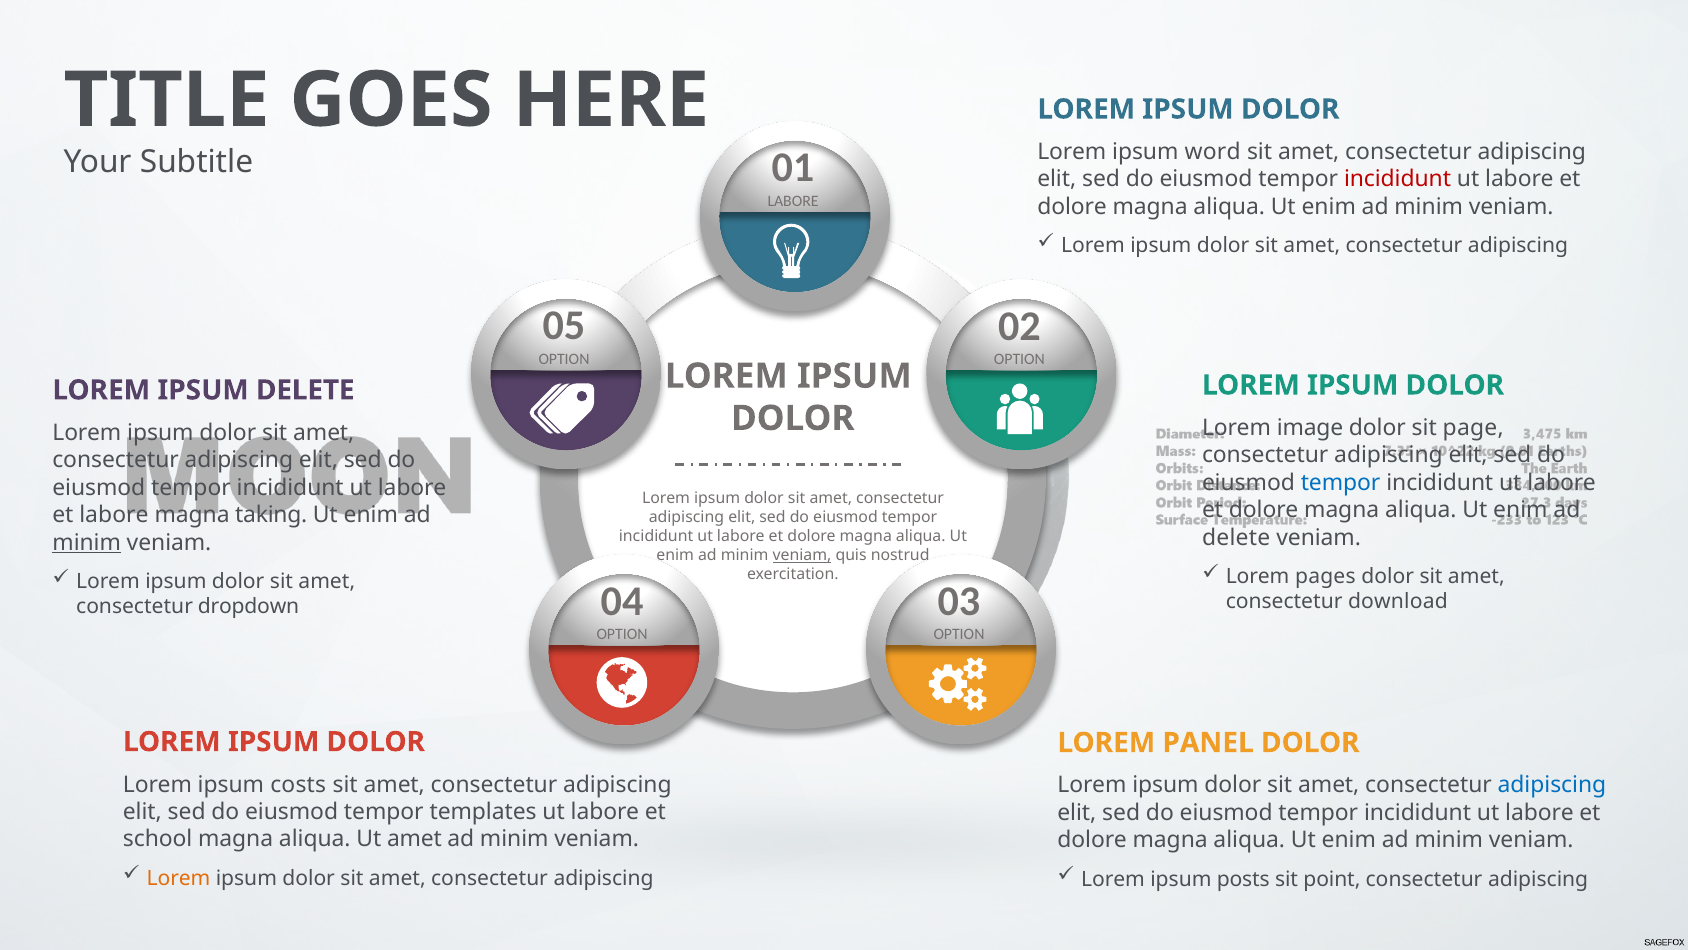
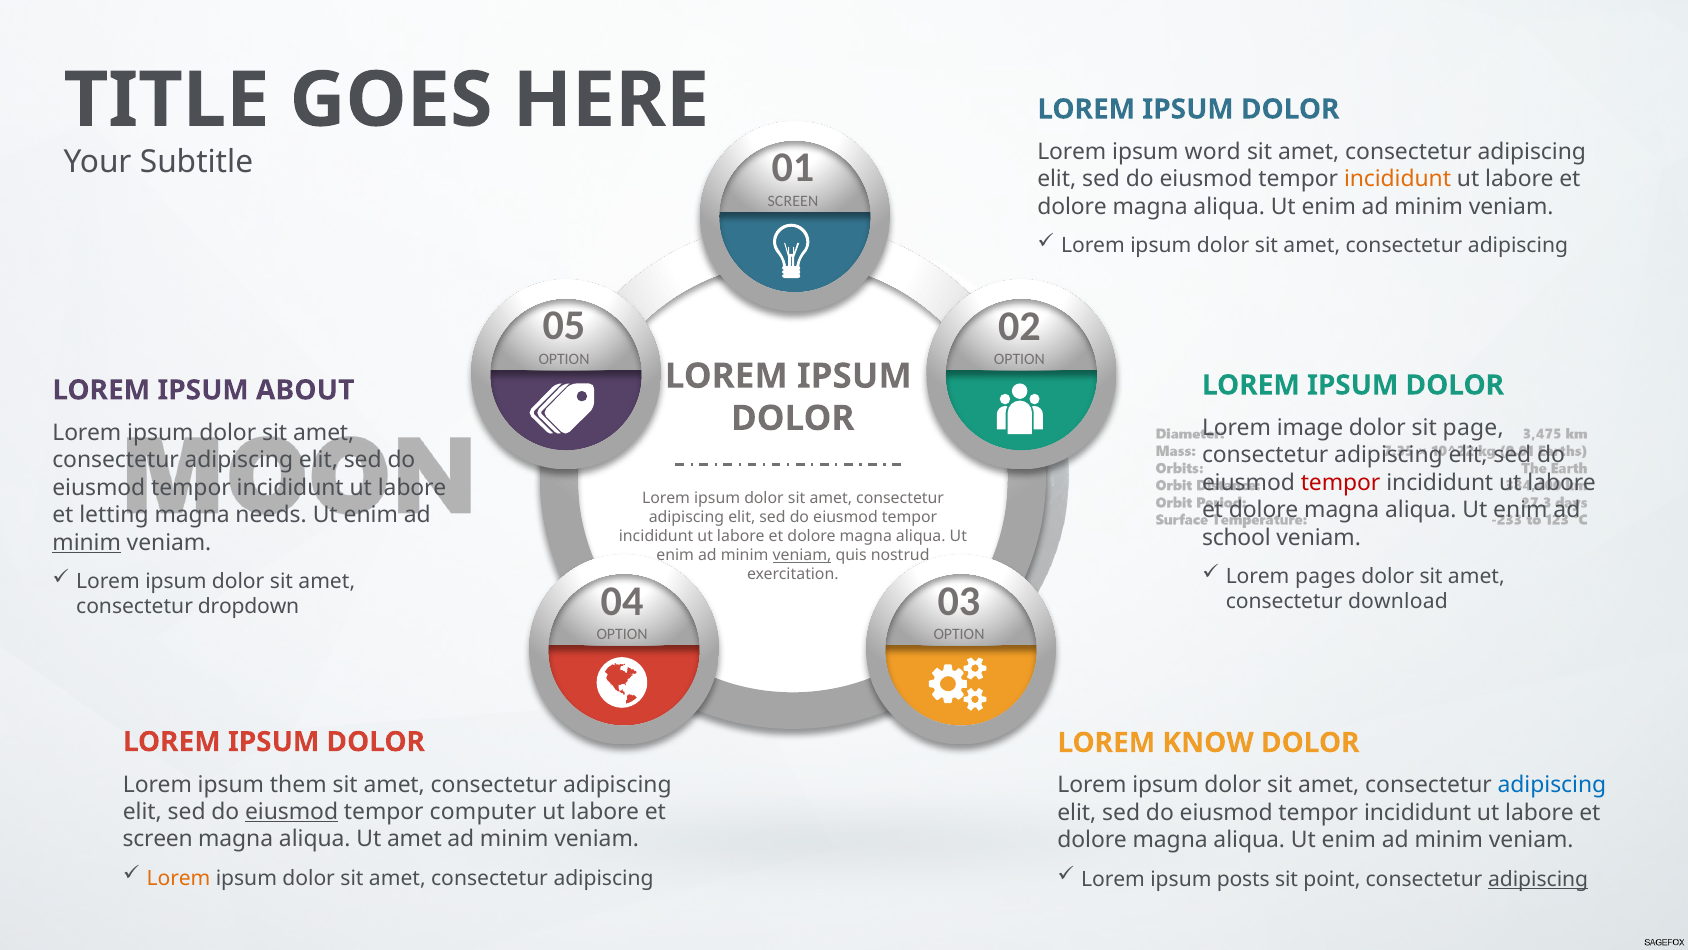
incididunt colour: red -> orange (1398, 179)
LABORE: LABORE -> SCREEN (793, 201)
IPSUM DELETE: DELETE -> ABOUT (305, 390)
tempor colour: blue -> red (1341, 482)
et labore: labore -> letting (114, 515)
taking: taking -> needs (271, 515)
delete: delete -> school (1236, 537)
PANEL: PANEL -> KNOW (1208, 742)
costs: costs -> them (298, 784)
eiusmod underline: none -> present (292, 812)
templates: templates -> computer (483, 812)
school: school -> screen (158, 839)
adipiscing underline: none -> present (1538, 879)
